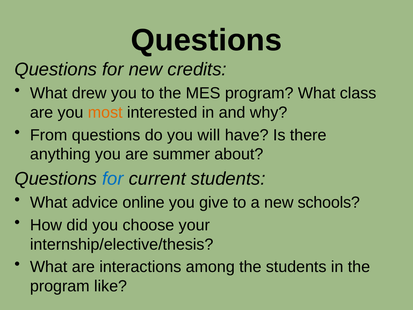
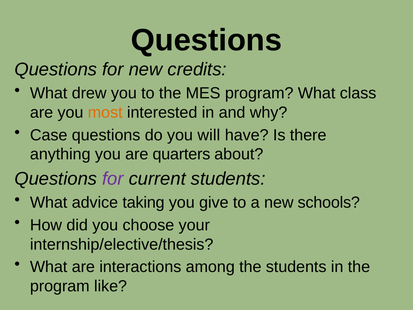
From: From -> Case (49, 135)
summer: summer -> quarters (181, 154)
for colour: blue -> purple (113, 179)
online: online -> taking (144, 202)
